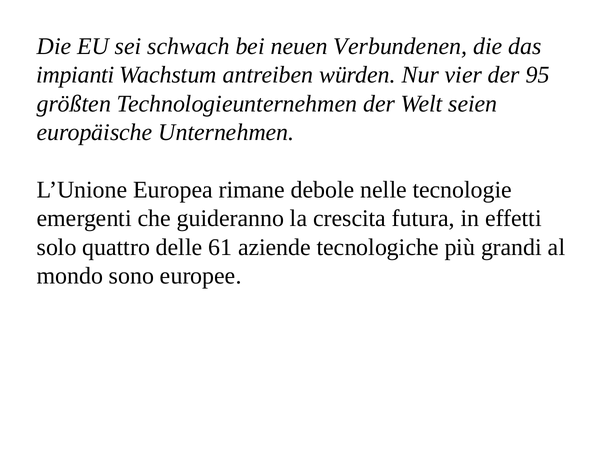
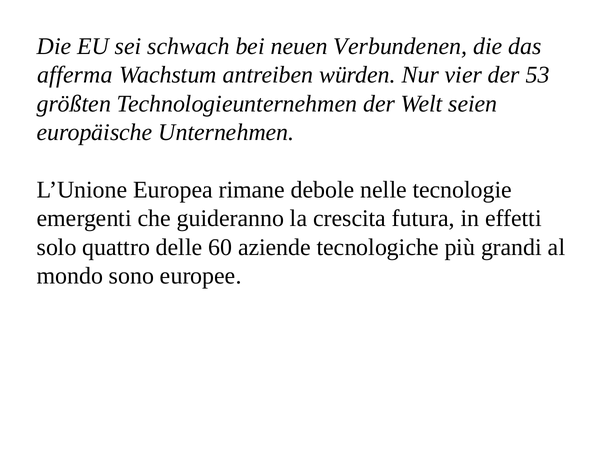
impianti: impianti -> afferma (75, 75)
95: 95 -> 53 (538, 75)
61: 61 -> 60 (220, 247)
